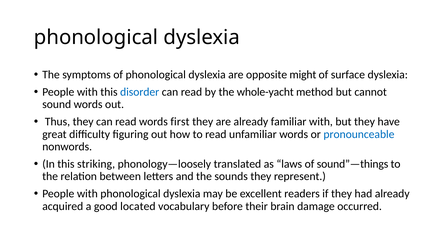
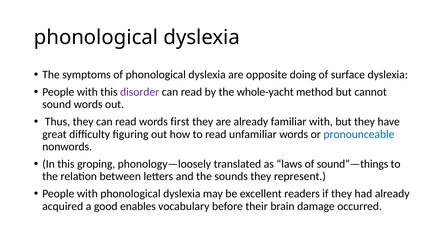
might: might -> doing (303, 74)
disorder colour: blue -> purple (140, 92)
striking: striking -> groping (96, 163)
located: located -> enables (138, 206)
